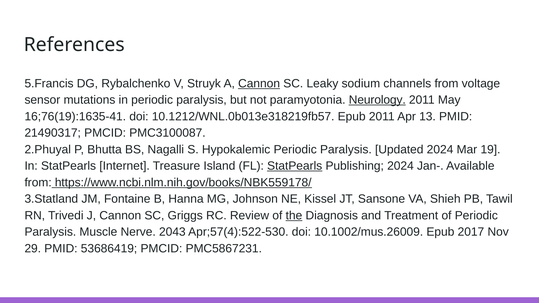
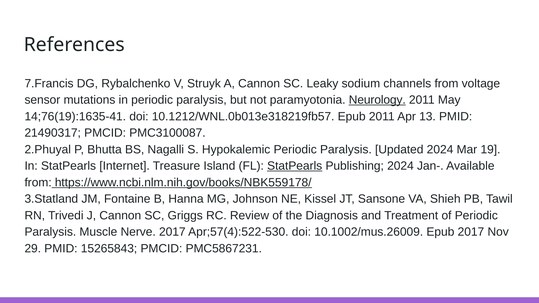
5.Francis: 5.Francis -> 7.Francis (49, 83)
Cannon underline: present -> none (259, 83)
16;76(19):1635-41: 16;76(19):1635-41 -> 14;76(19):1635-41 (75, 116)
the underline: present -> none (294, 216)
Nerve 2043: 2043 -> 2017 (172, 232)
53686419: 53686419 -> 15265843 (109, 249)
